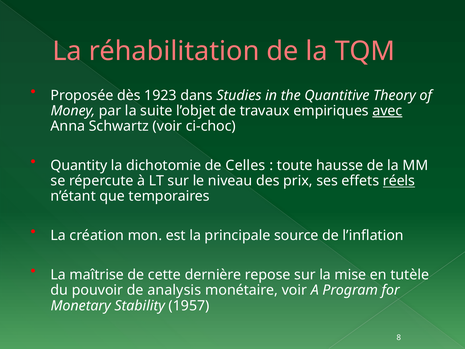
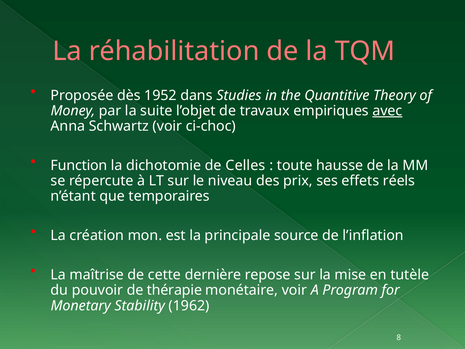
1923: 1923 -> 1952 (160, 95)
Quantity: Quantity -> Function (79, 165)
réels underline: present -> none (399, 181)
analysis: analysis -> thérapie (174, 290)
1957: 1957 -> 1962 (189, 305)
